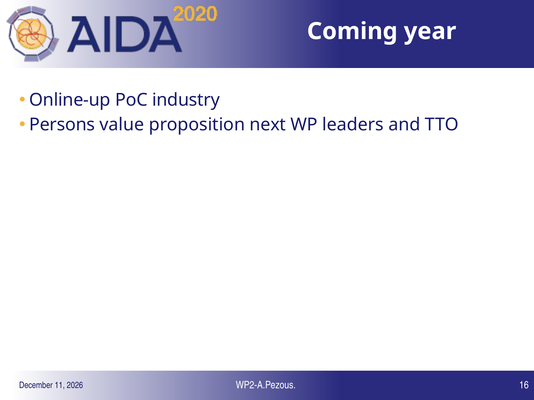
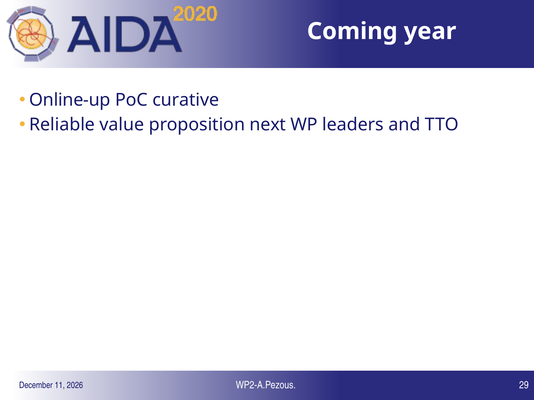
industry: industry -> curative (186, 100)
Persons: Persons -> Reliable (62, 125)
16: 16 -> 29 (524, 386)
